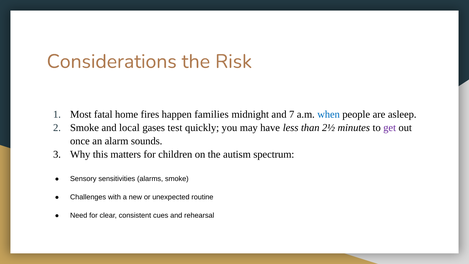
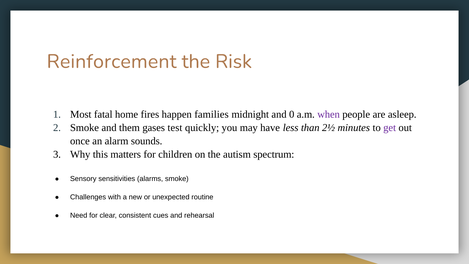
Considerations: Considerations -> Reinforcement (112, 61)
7: 7 -> 0 (292, 114)
when colour: blue -> purple (329, 114)
local: local -> them (129, 128)
